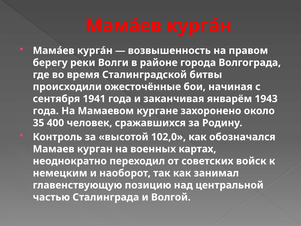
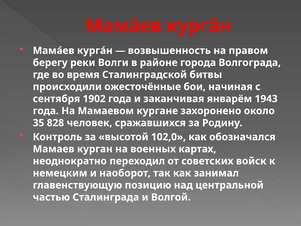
1941: 1941 -> 1902 (94, 99)
400: 400 -> 828 (55, 123)
